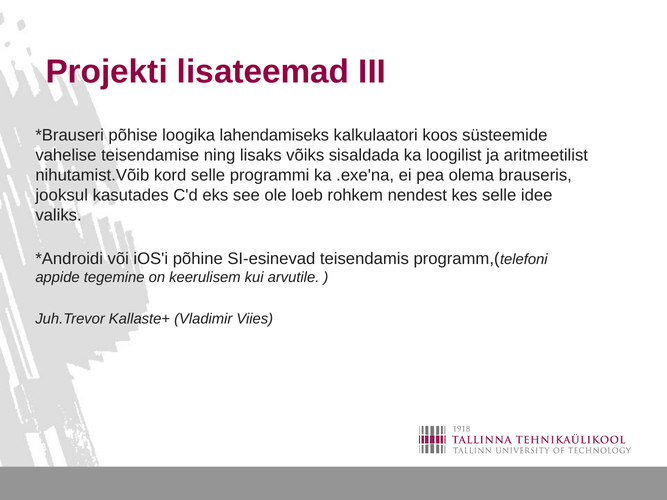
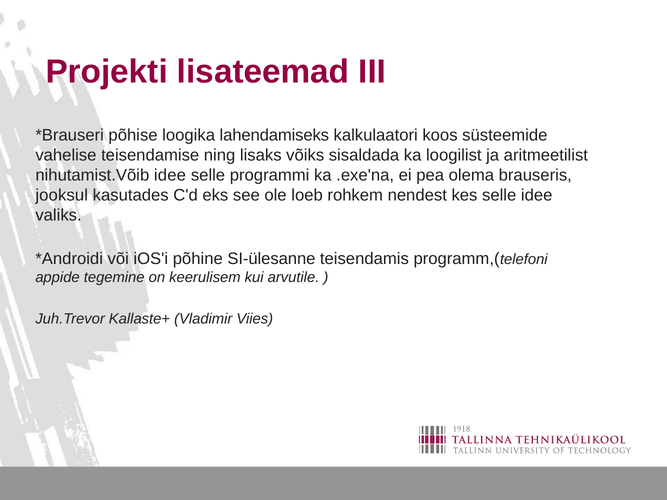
nihutamist.Võib kord: kord -> idee (170, 175)
SI-esinevad: SI-esinevad -> SI-ülesanne (271, 259)
